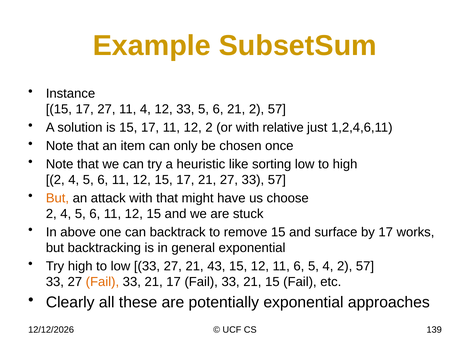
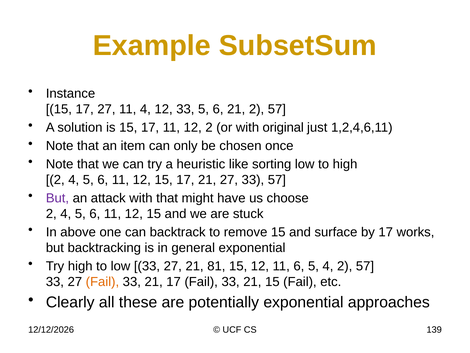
relative: relative -> original (283, 127)
But colour: orange -> purple (57, 198)
43: 43 -> 81 (216, 266)
